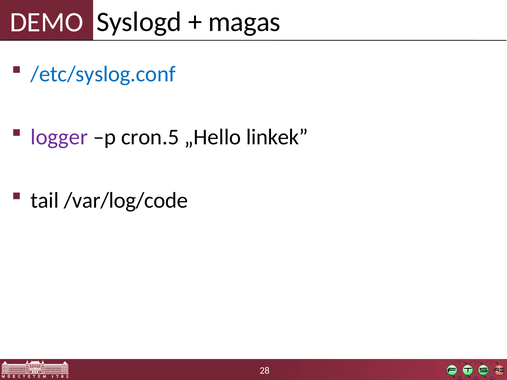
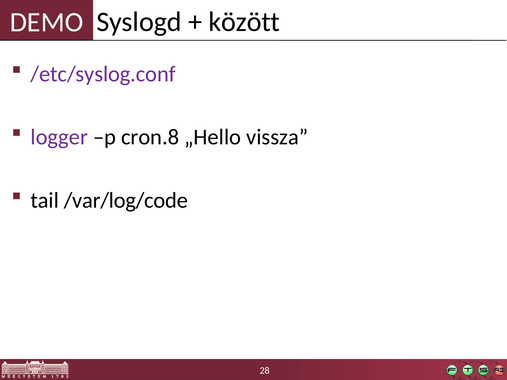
magas: magas -> között (244, 22)
/etc/syslog.conf colour: blue -> purple (103, 74)
cron.5: cron.5 -> cron.8 (150, 137)
linkek: linkek -> vissza (277, 137)
